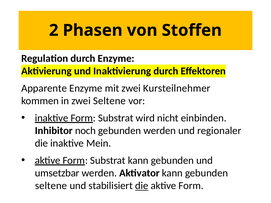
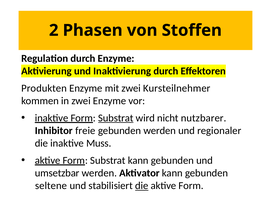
Apparente: Apparente -> Produkten (44, 88)
zwei Seltene: Seltene -> Enzyme (110, 101)
Substrat underline: none -> present (116, 118)
einbinden: einbinden -> nutzbarer (204, 118)
noch: noch -> freie (85, 131)
Mein: Mein -> Muss (99, 143)
